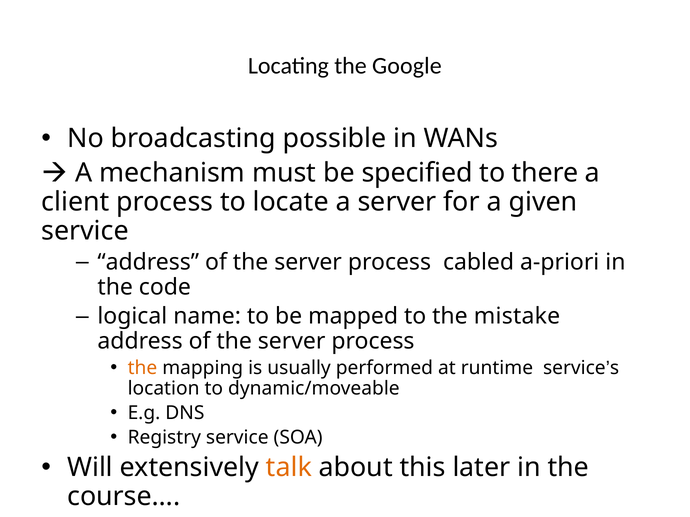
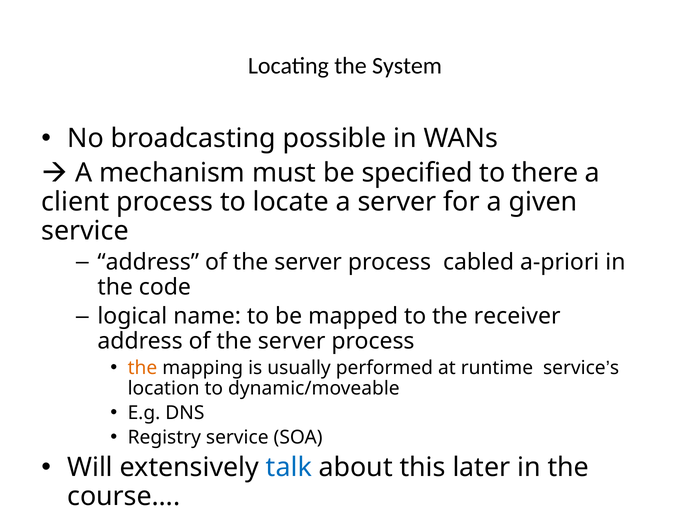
Google: Google -> System (407, 66)
mistake: mistake -> receiver (517, 317)
talk colour: orange -> blue (289, 468)
